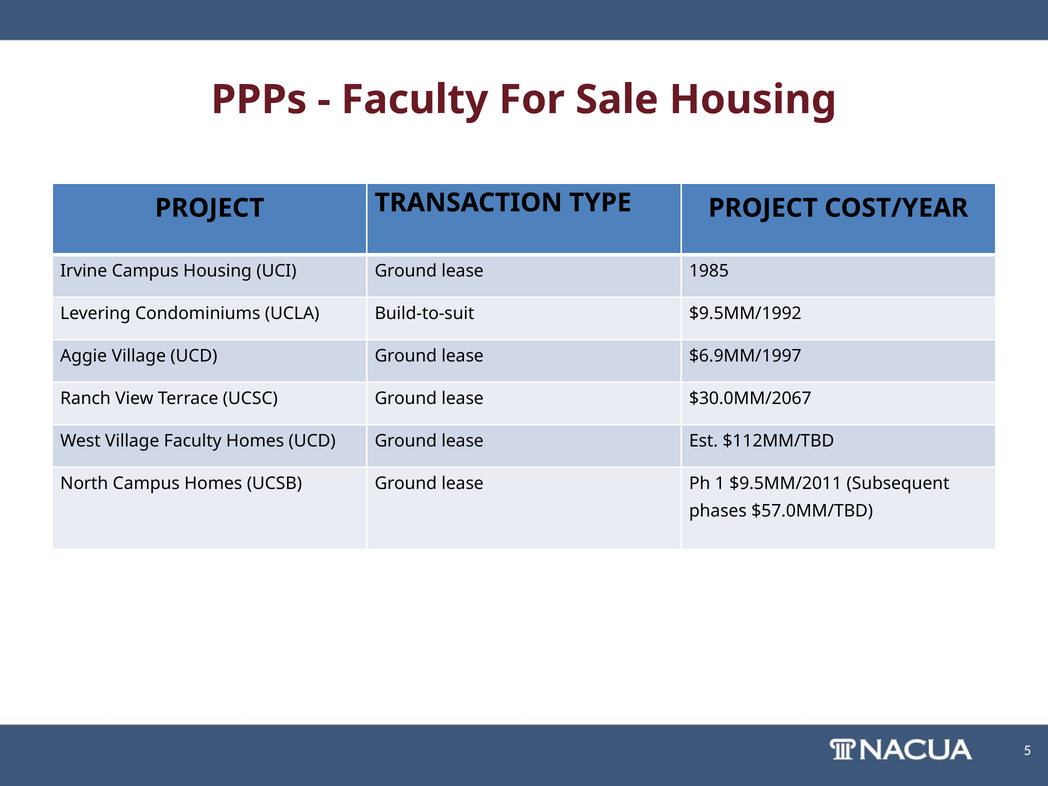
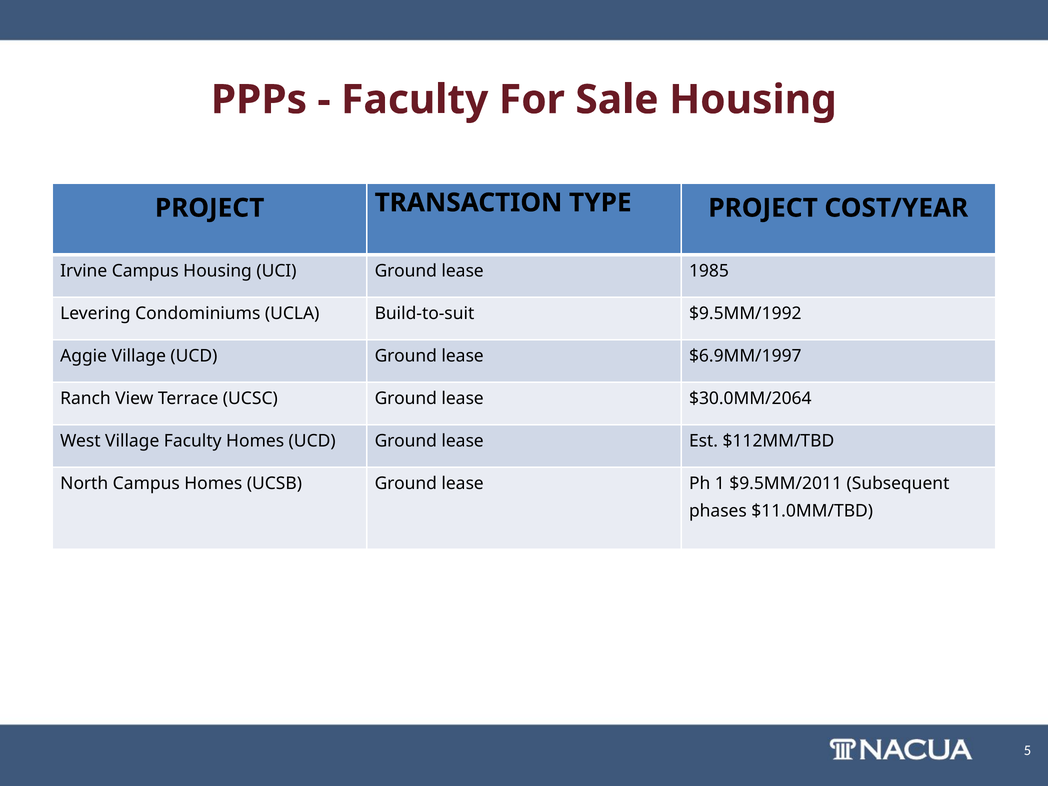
$30.0MM/2067: $30.0MM/2067 -> $30.0MM/2064 (750, 399)
$57.0MM/TBD: $57.0MM/TBD -> $11.0MM/TBD (812, 511)
